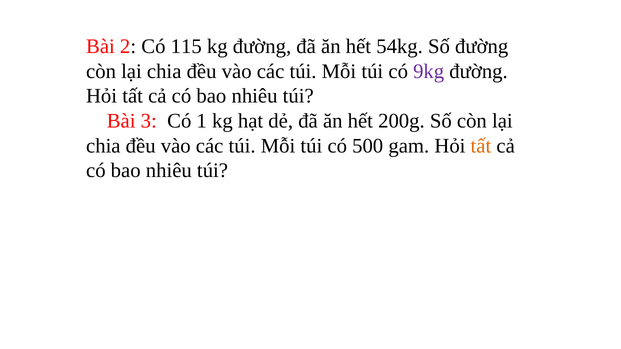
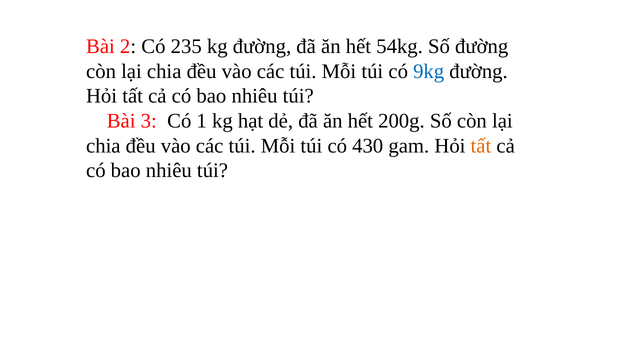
115: 115 -> 235 (186, 47)
9kg colour: purple -> blue (429, 71)
500: 500 -> 430 (368, 146)
